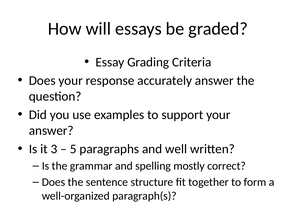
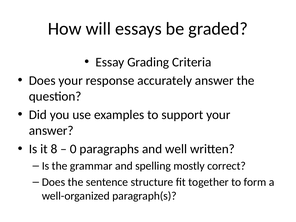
3: 3 -> 8 (54, 149)
5: 5 -> 0 (73, 149)
